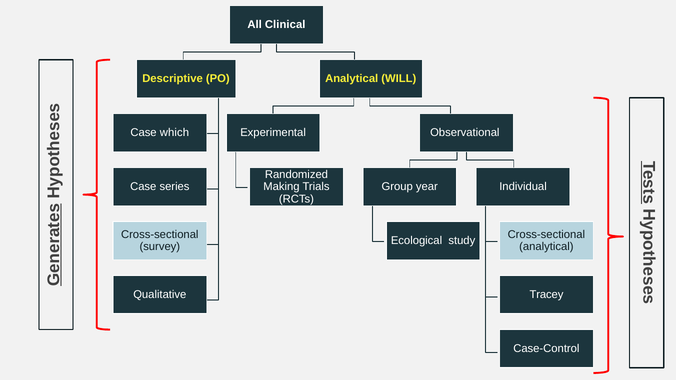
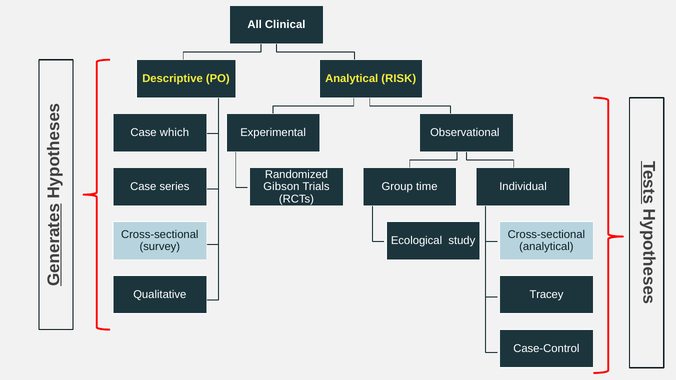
WILL: WILL -> RISK (399, 79)
Making: Making -> Gibson (281, 187)
year: year -> time (427, 187)
